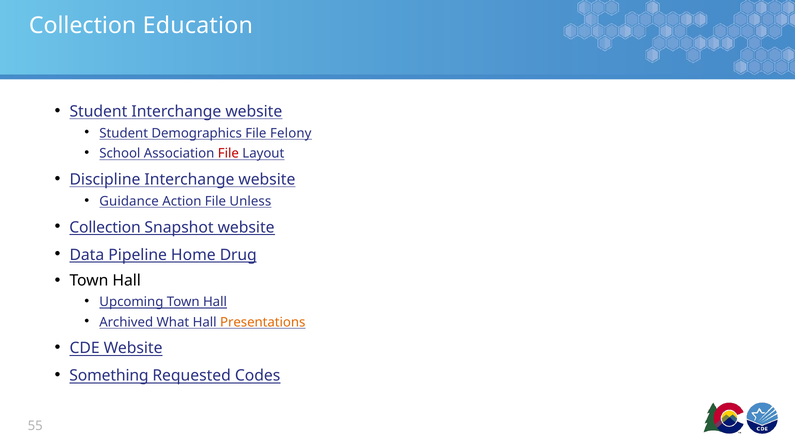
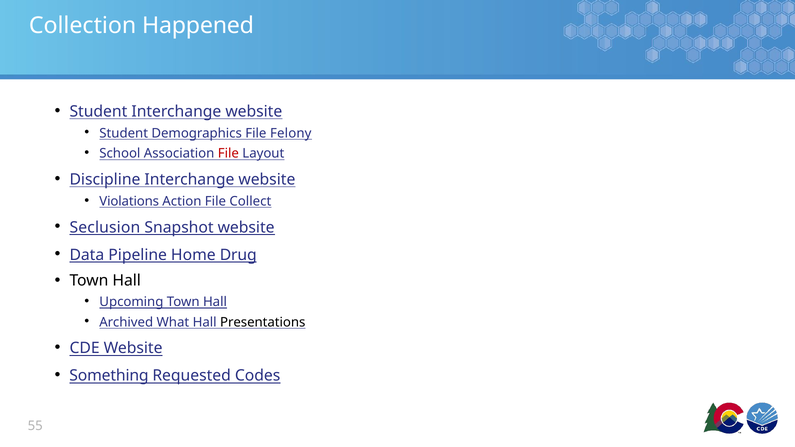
Education: Education -> Happened (198, 26)
Guidance: Guidance -> Violations (129, 201)
Unless: Unless -> Collect (250, 201)
Collection: Collection -> Seclusion (105, 227)
Presentations colour: orange -> black (263, 322)
